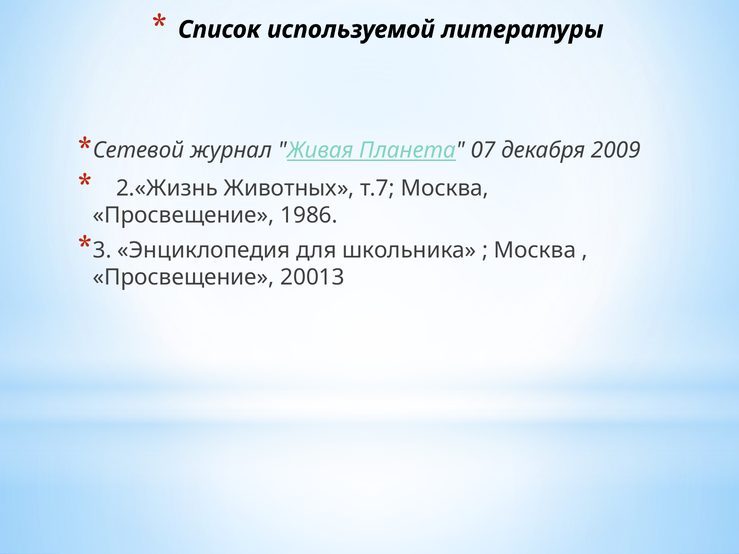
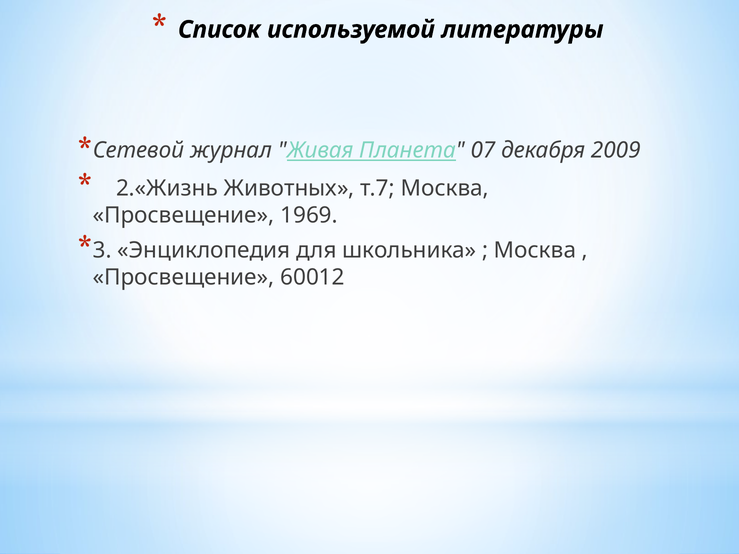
1986: 1986 -> 1969 (309, 216)
20013: 20013 -> 60012 (313, 277)
